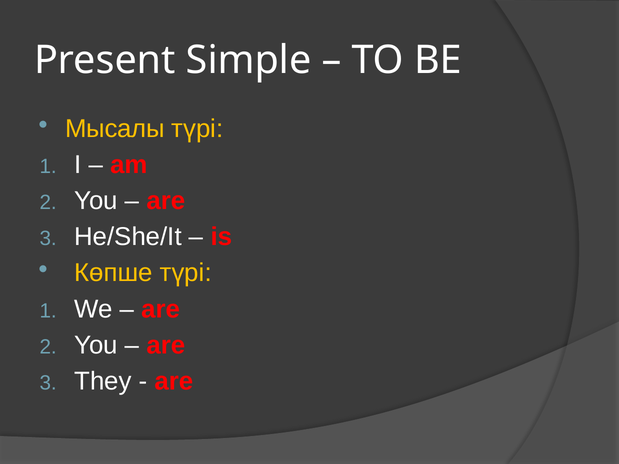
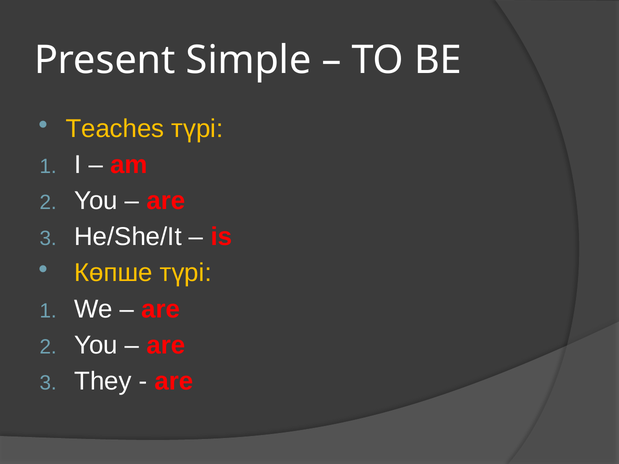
Мысалы: Мысалы -> Teaches (115, 129)
